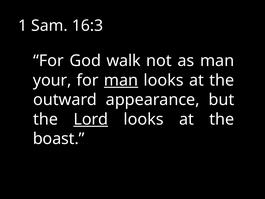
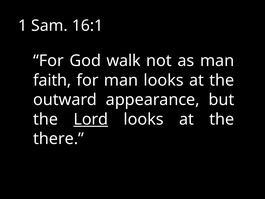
16:3: 16:3 -> 16:1 (88, 26)
your: your -> faith (52, 80)
man underline: present -> none (121, 80)
boast: boast -> there (59, 139)
